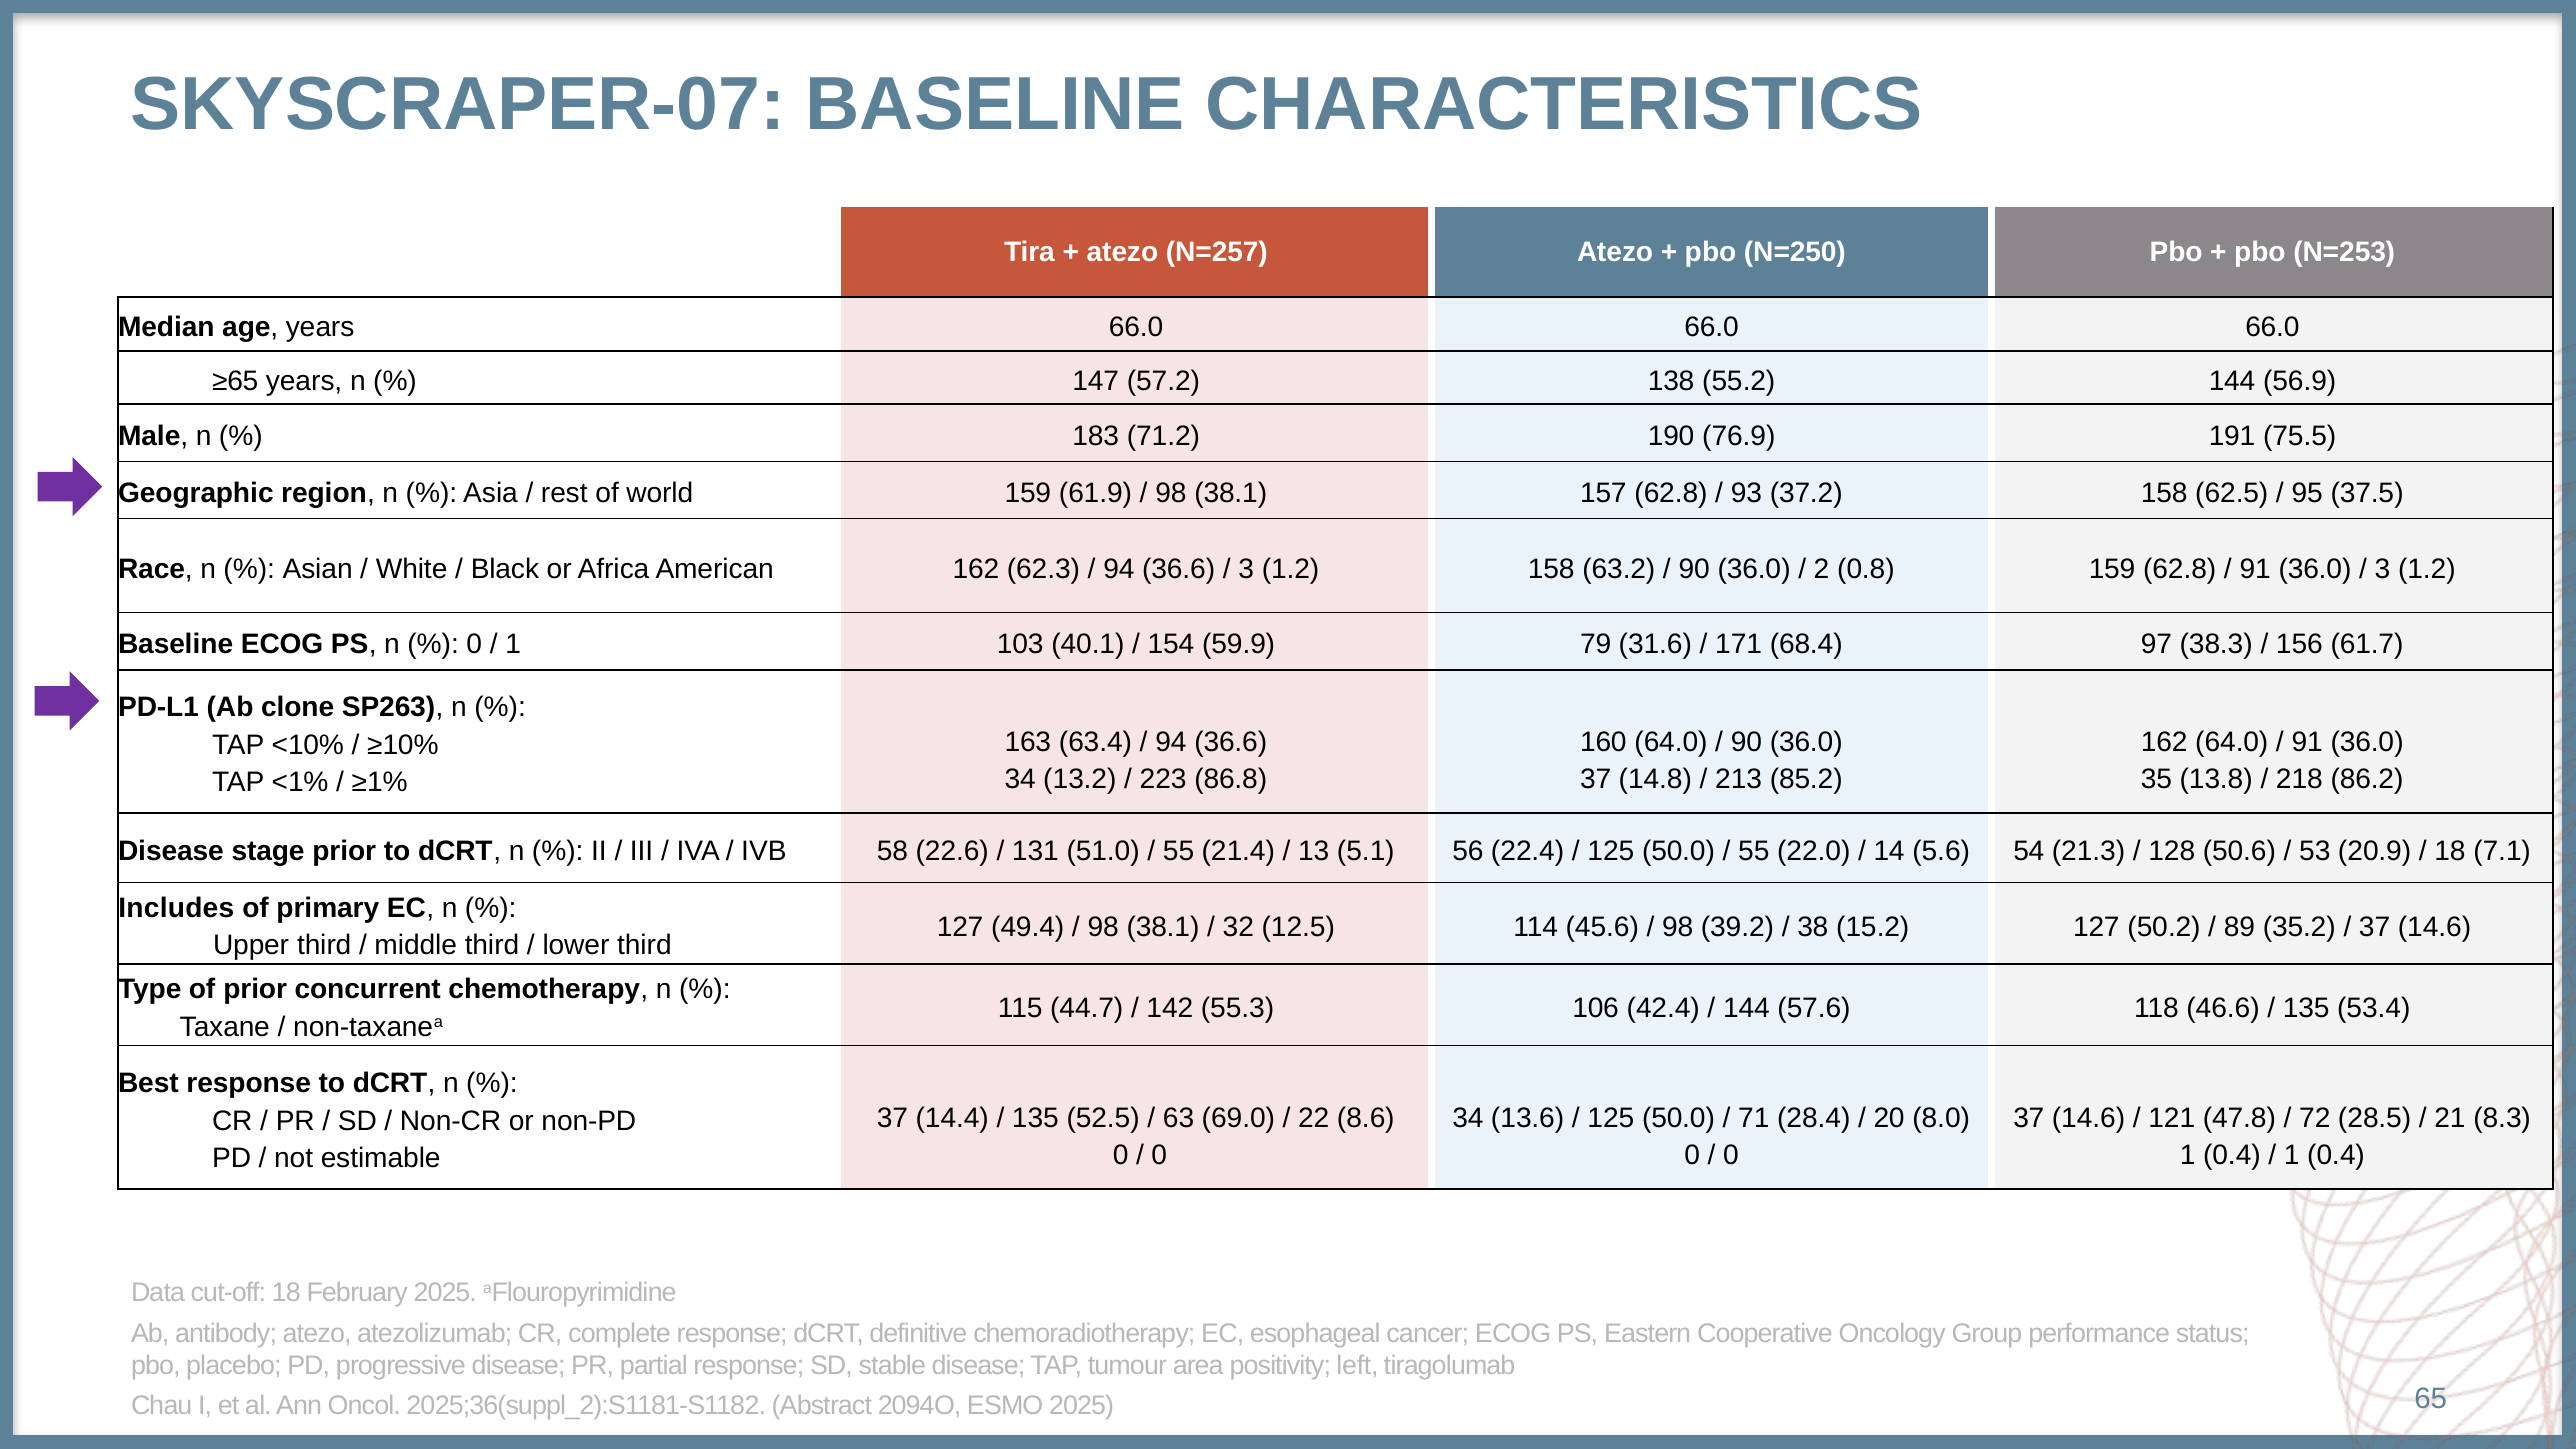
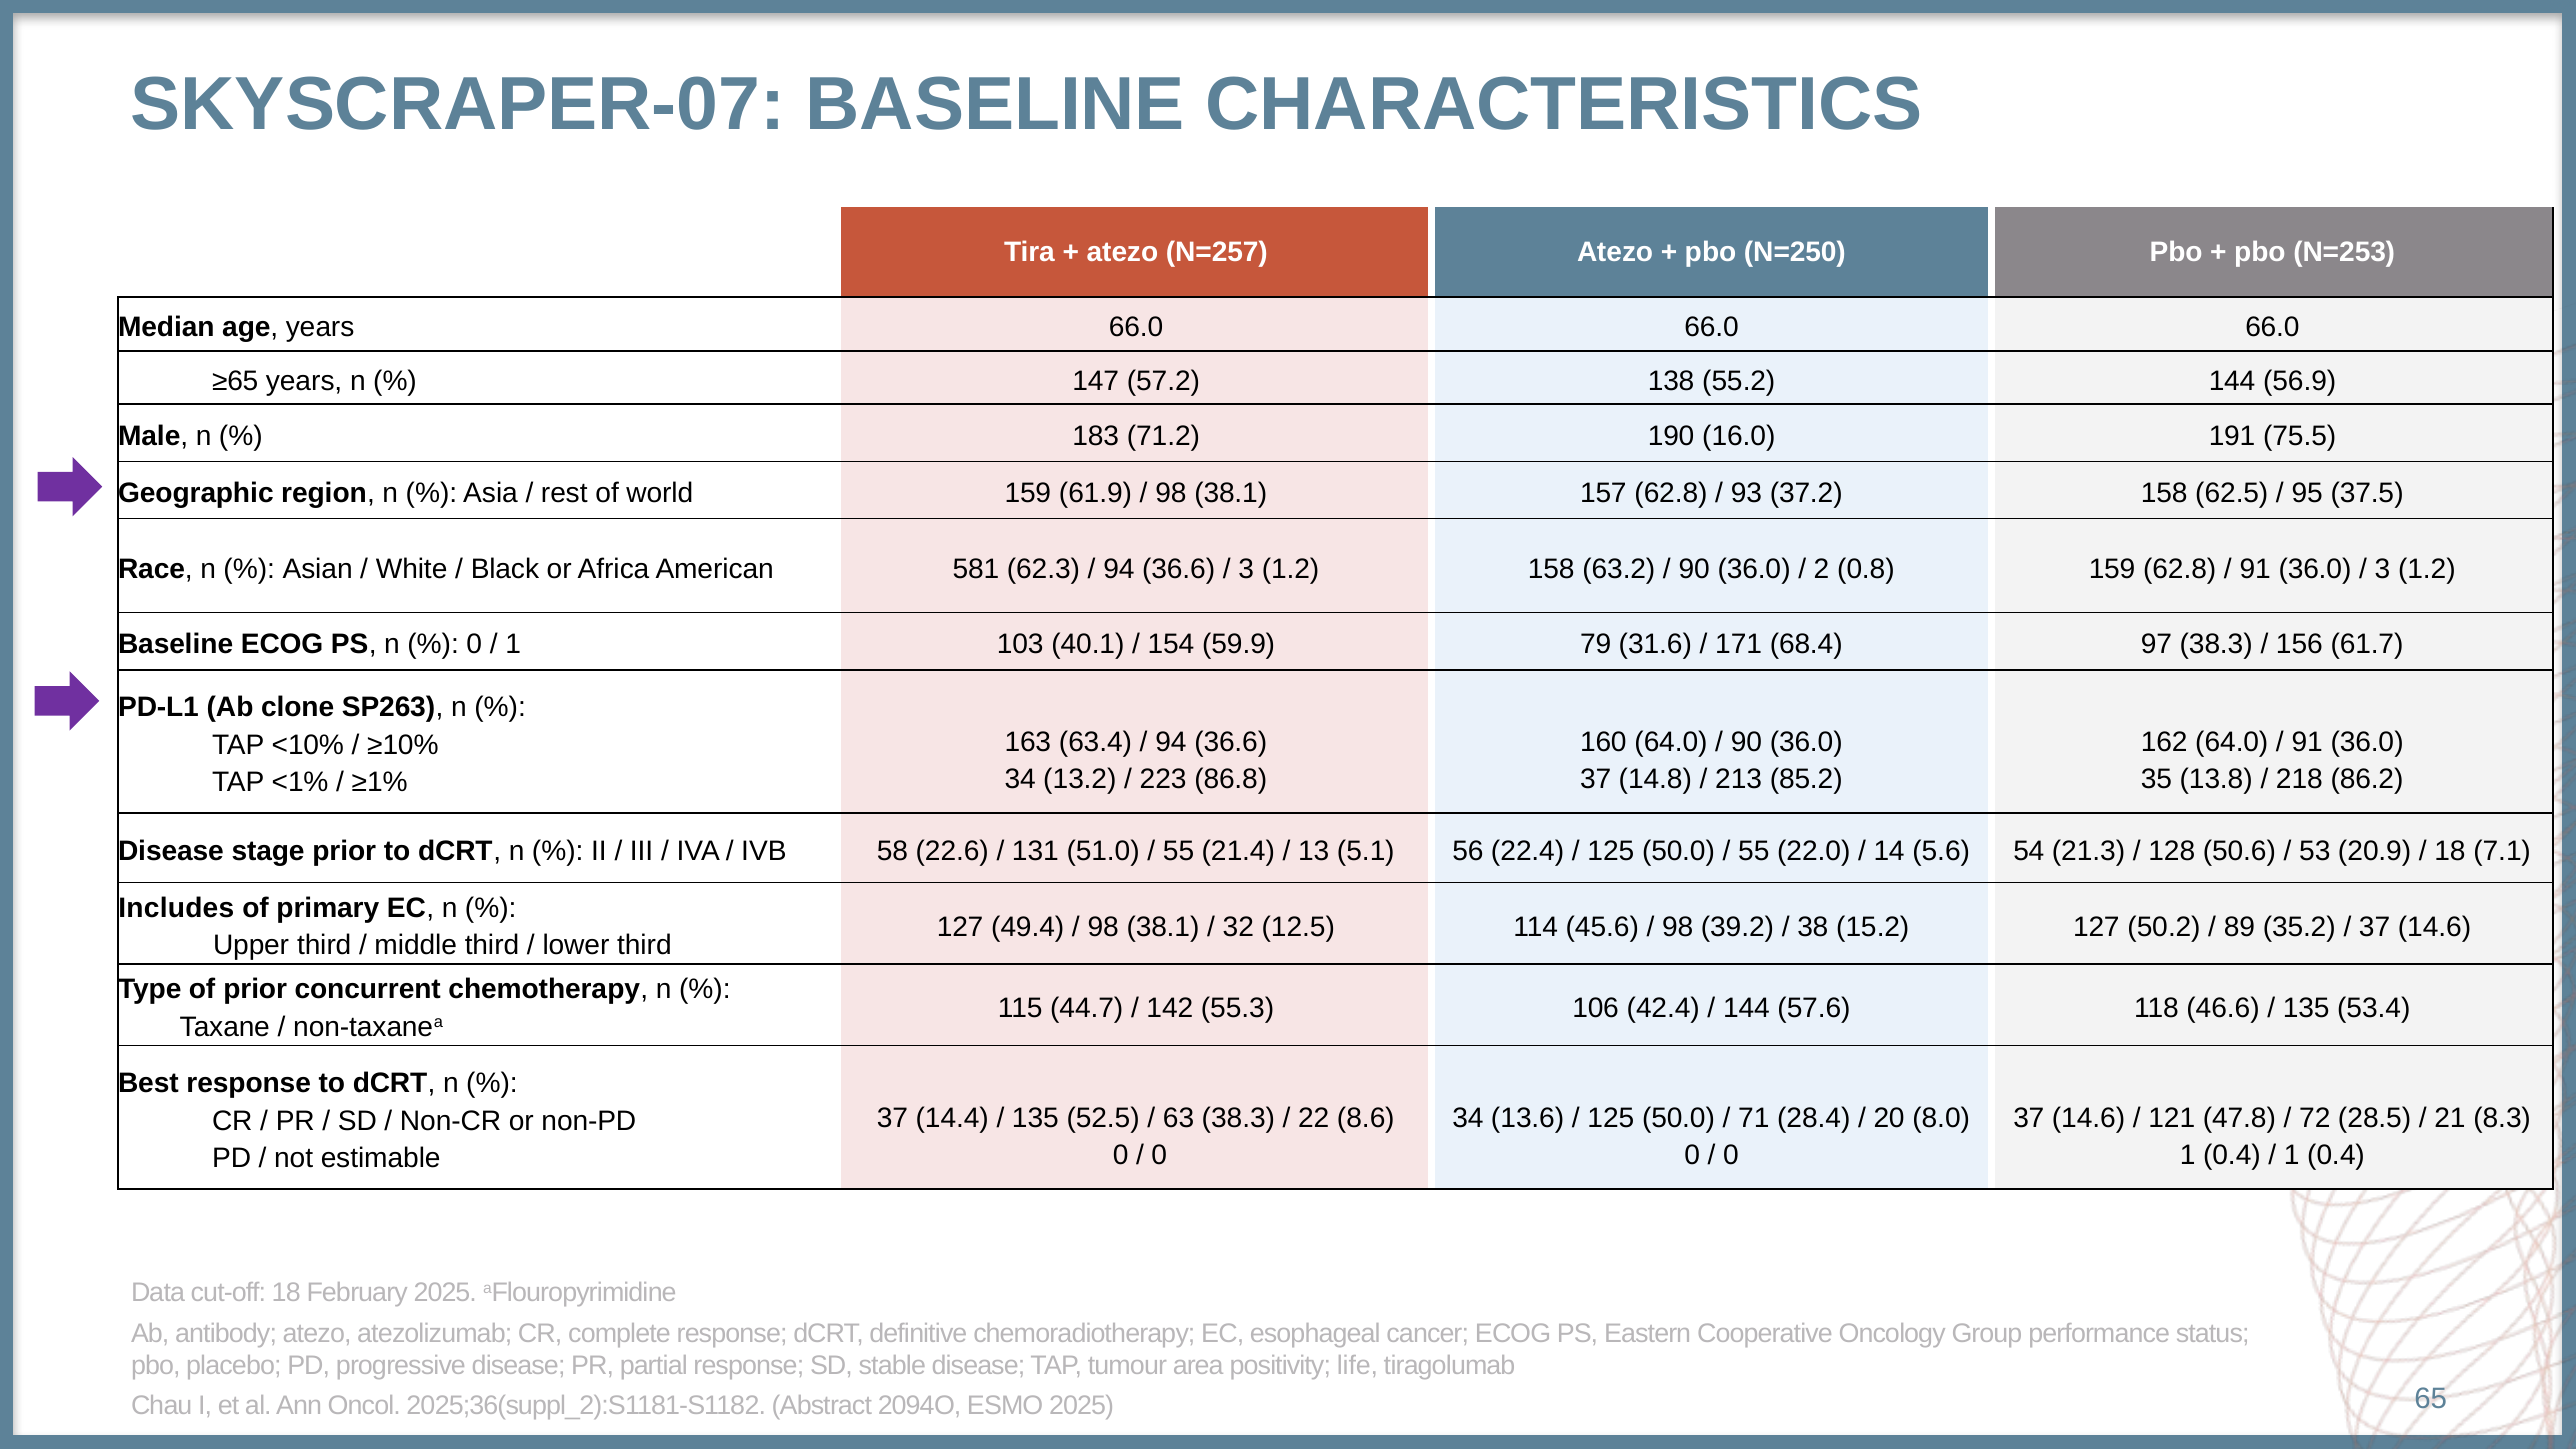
76.9: 76.9 -> 16.0 (1739, 436)
American 162: 162 -> 581 (976, 569)
63 69.0: 69.0 -> 38.3 (1238, 1118)
left: left -> life (1357, 1366)
